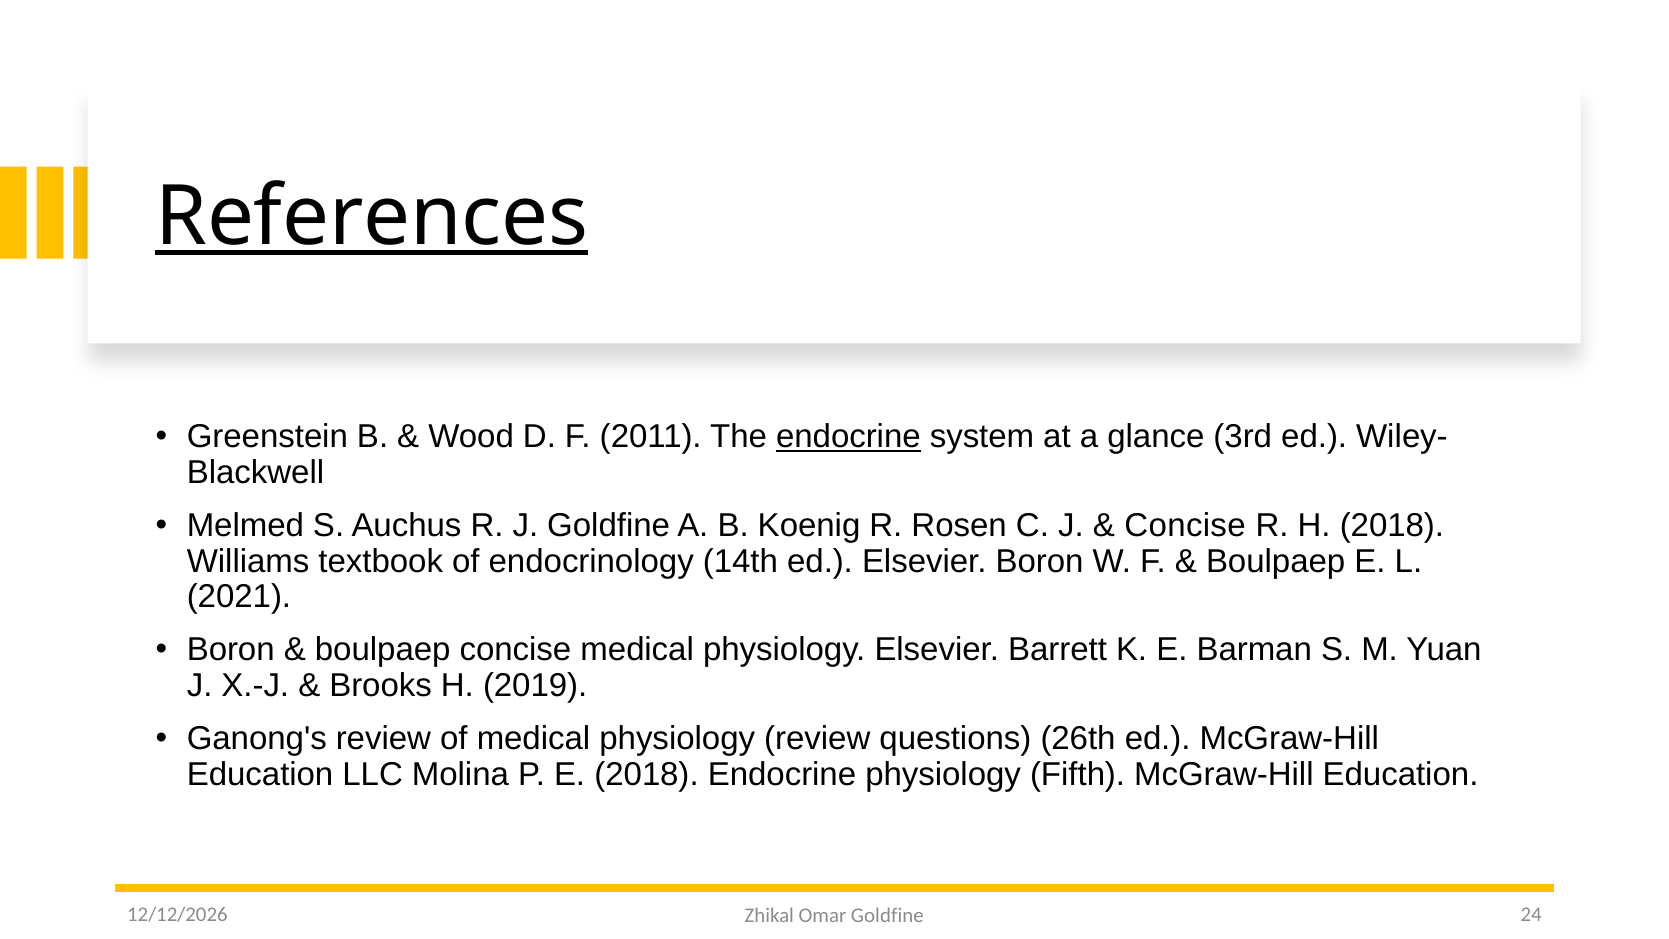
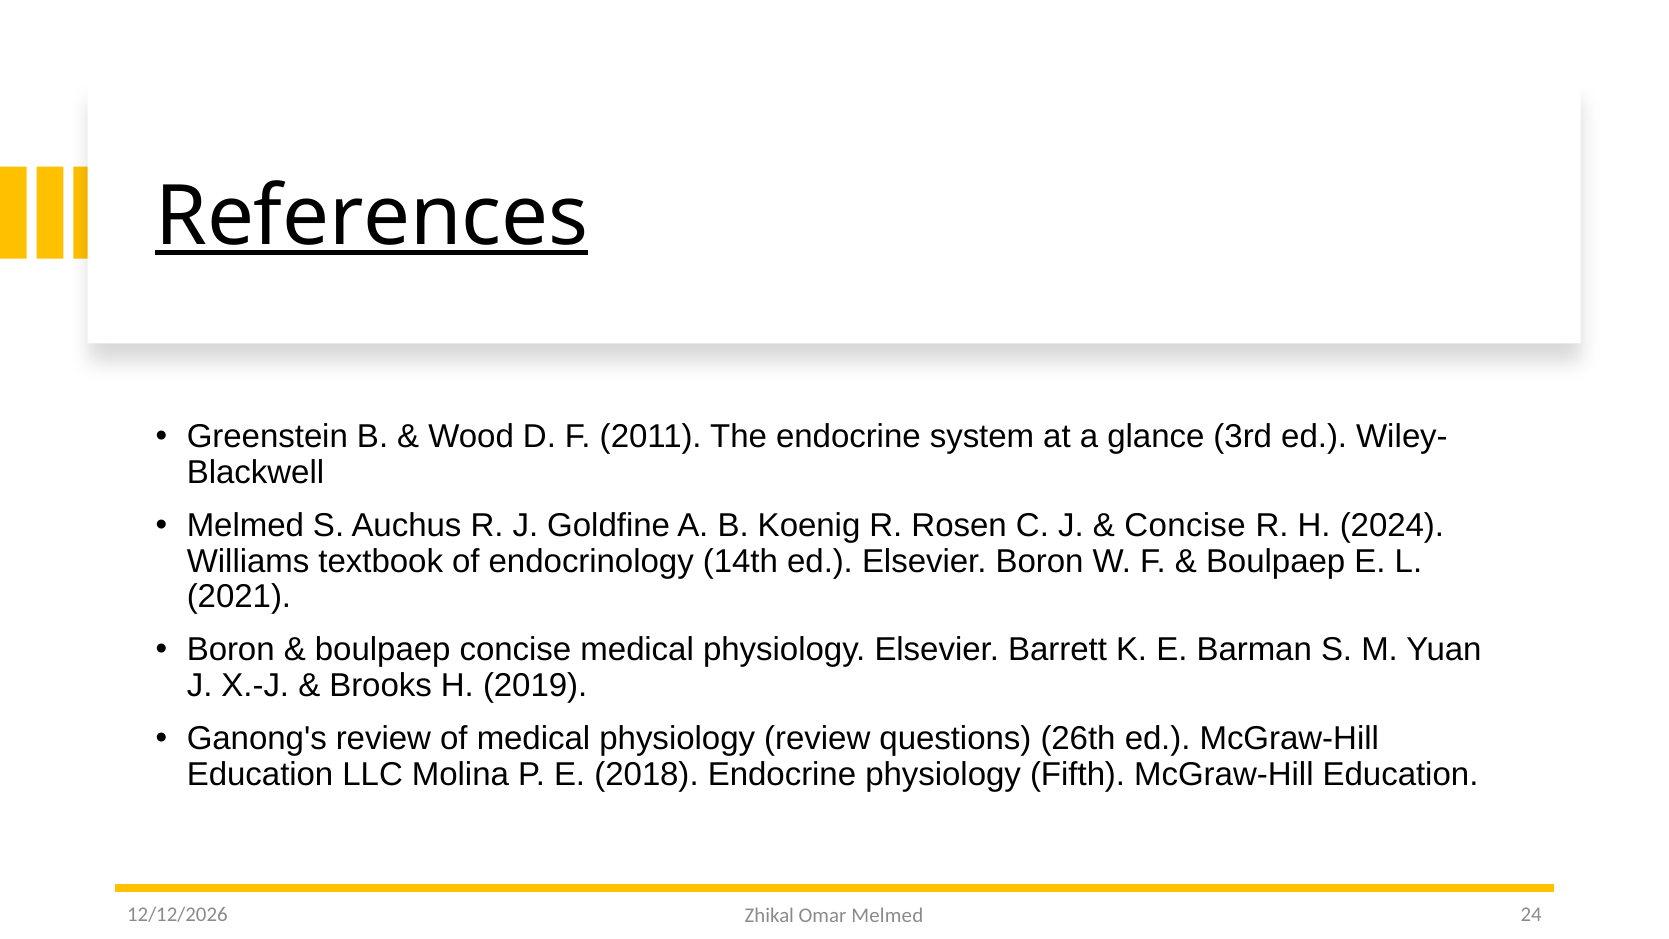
endocrine underline: present -> none (848, 437)
H 2018: 2018 -> 2024 (1392, 526)
Omar Goldfine: Goldfine -> Melmed (887, 915)
